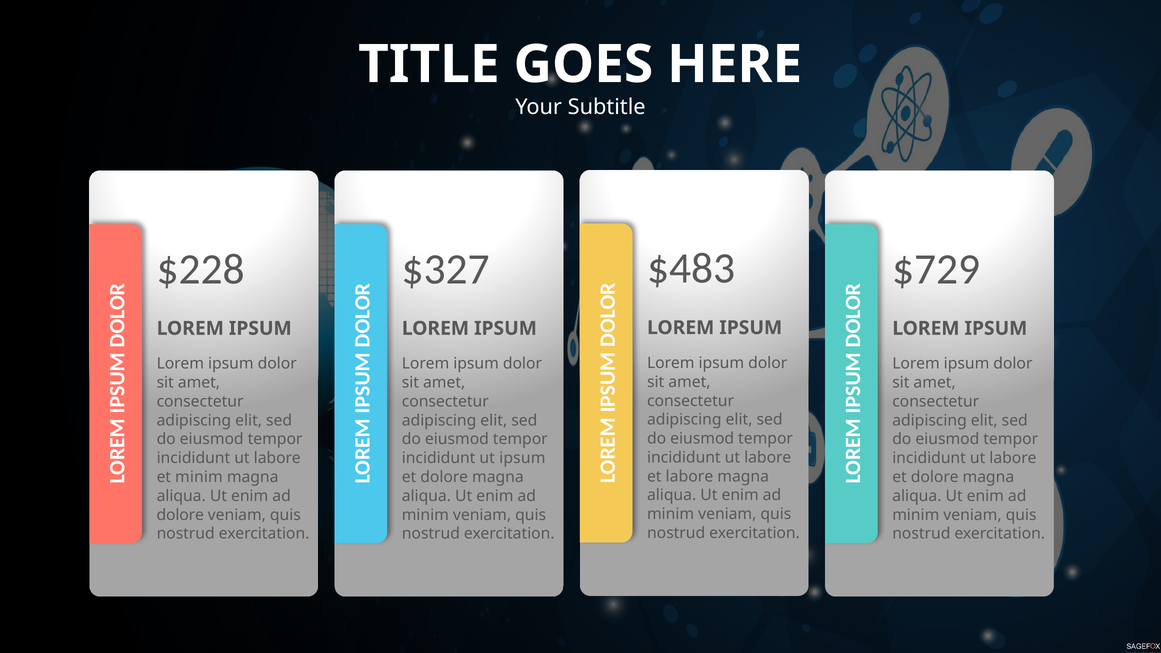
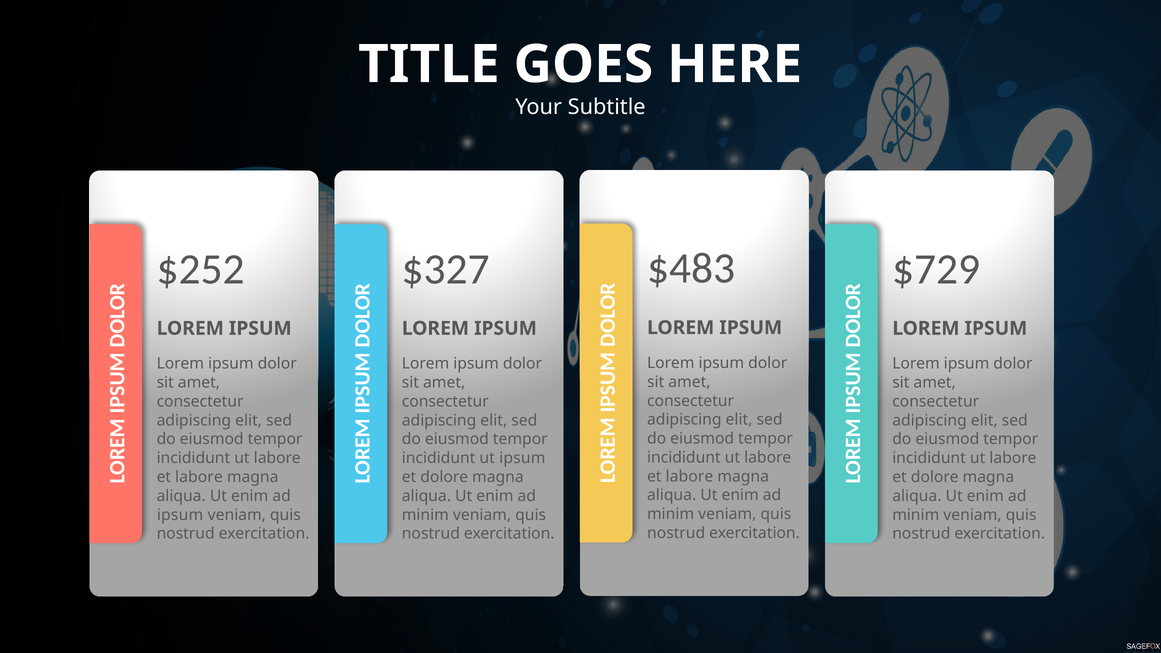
$228: $228 -> $252 (201, 269)
minim: minim -> labore (199, 477)
dolore: dolore -> ipsum (180, 515)
